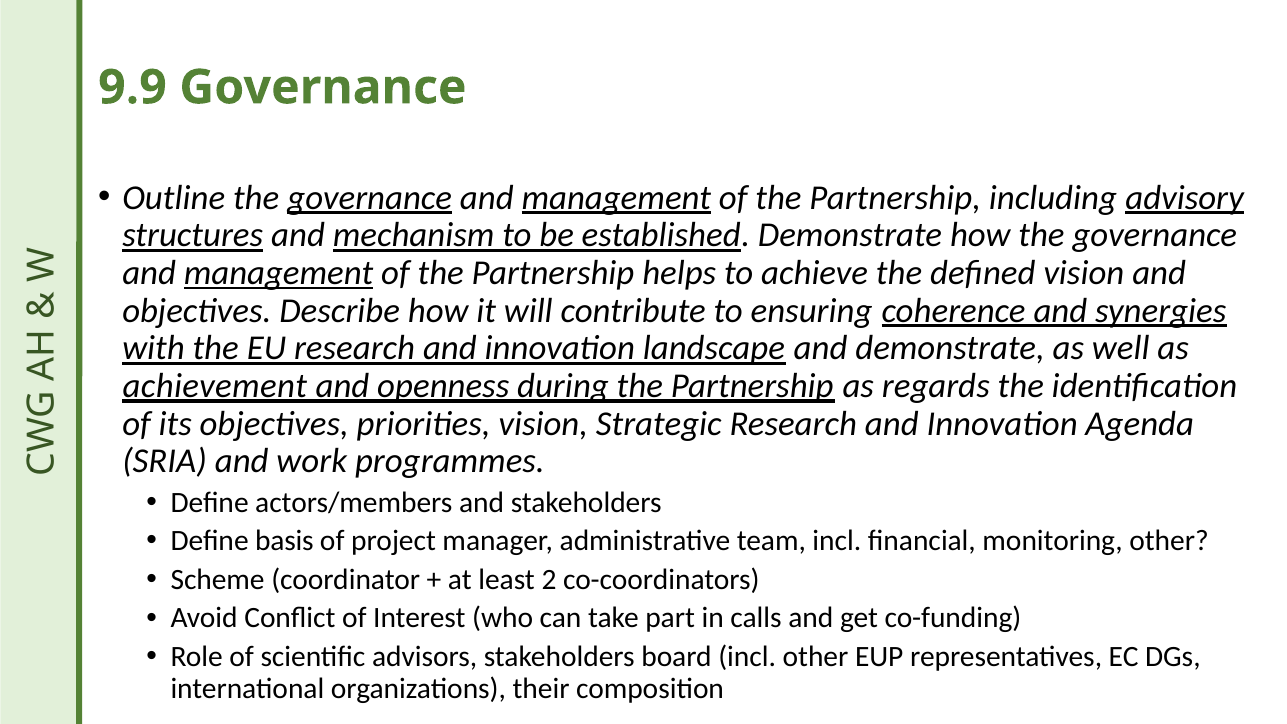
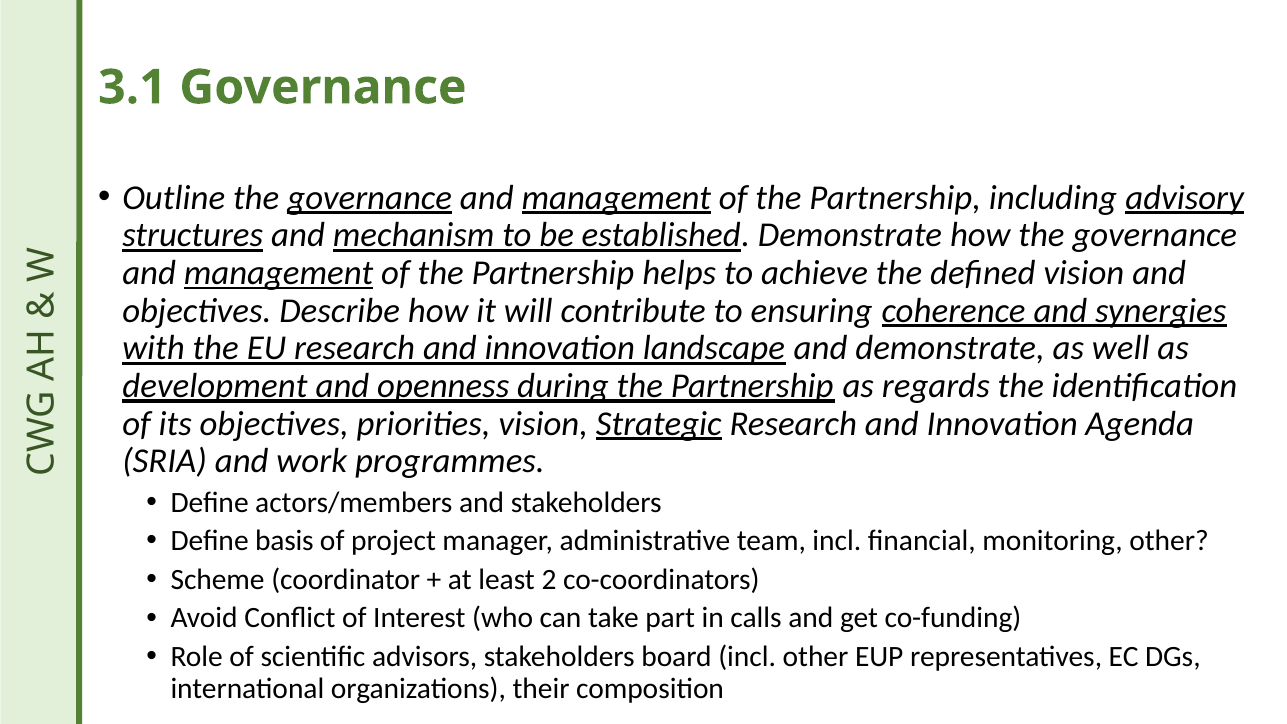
9.9: 9.9 -> 3.1 (132, 87)
achievement: achievement -> development (215, 386)
Strategic underline: none -> present (659, 423)
